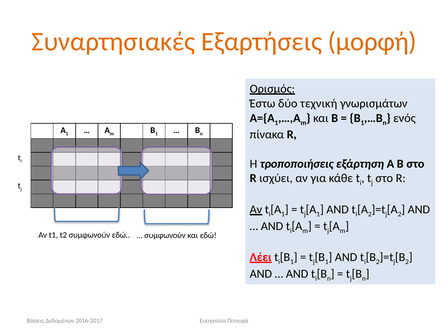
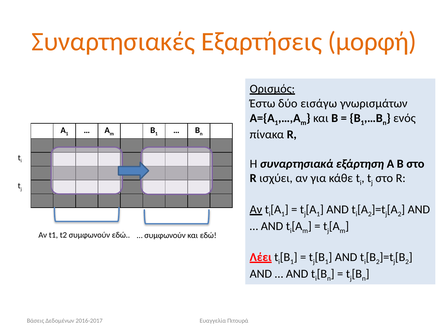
τεχνική: τεχνική -> εισάγω (319, 103)
τροποποιήσεις: τροποποιήσεις -> συναρτησιακά (297, 164)
